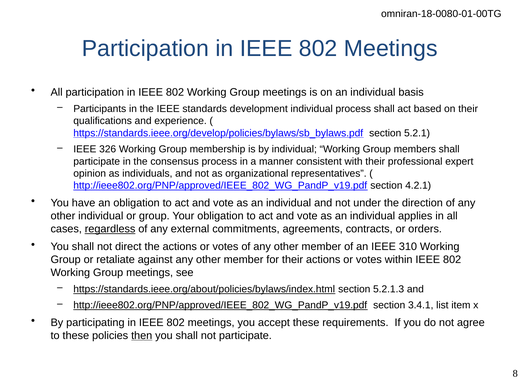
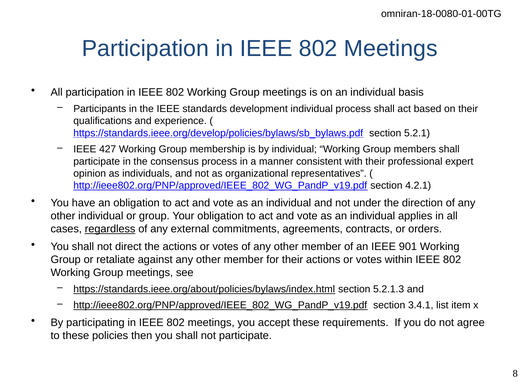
326: 326 -> 427 (108, 149)
310: 310 -> 901 (408, 246)
then underline: present -> none (142, 336)
